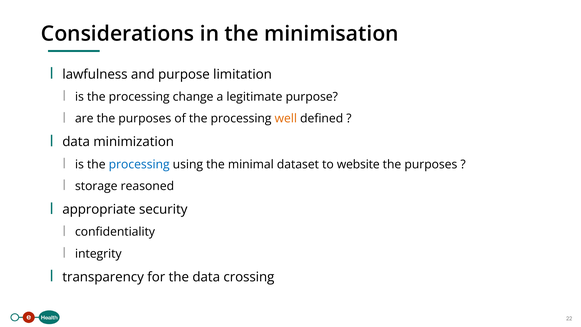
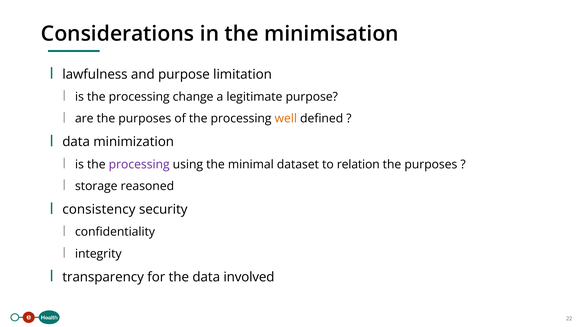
processing colour: blue -> purple (139, 164)
website: website -> relation (358, 164)
appropriate: appropriate -> consistency (99, 209)
crossing: crossing -> involved (249, 277)
